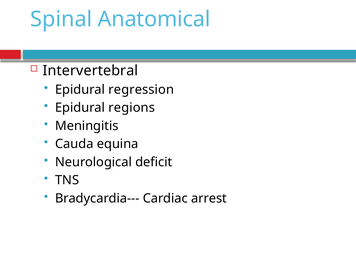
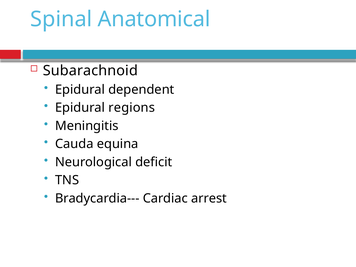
Intervertebral: Intervertebral -> Subarachnoid (90, 71)
regression: regression -> dependent (141, 90)
